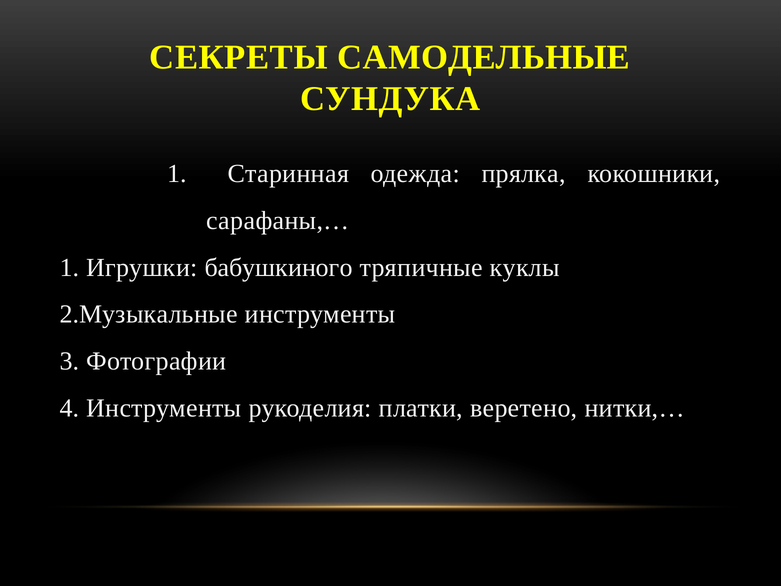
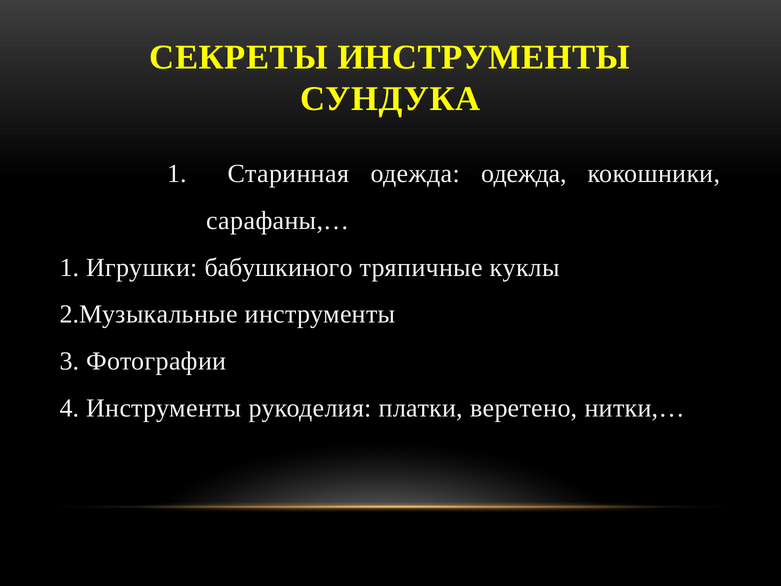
СЕКРЕТЫ САМОДЕЛЬНЫЕ: САМОДЕЛЬНЫЕ -> ИНСТРУМЕНТЫ (484, 57)
одежда прялка: прялка -> одежда (524, 174)
